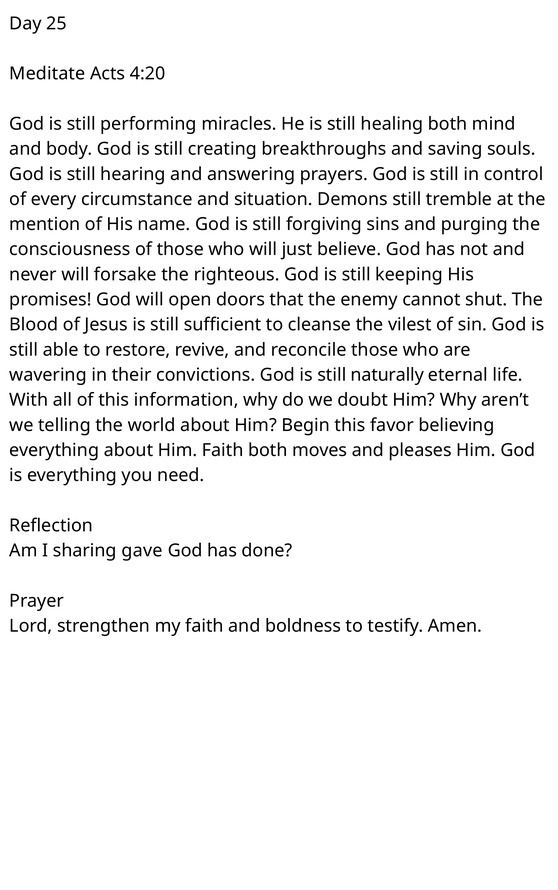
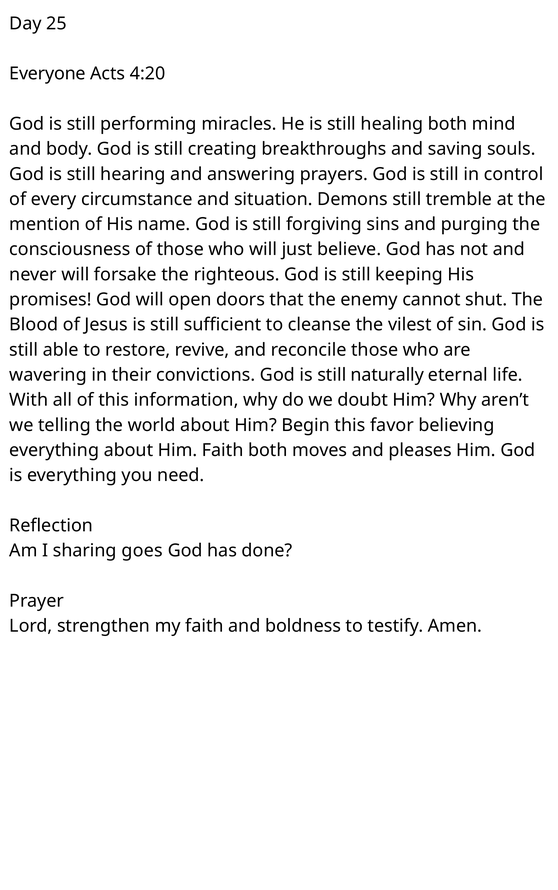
Meditate: Meditate -> Everyone (47, 74)
gave: gave -> goes (142, 551)
